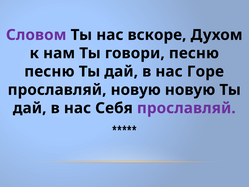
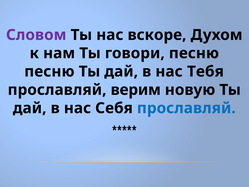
Горе: Горе -> Тебя (205, 71)
прославляй новую: новую -> верим (136, 90)
прославляй colour: purple -> blue (186, 108)
